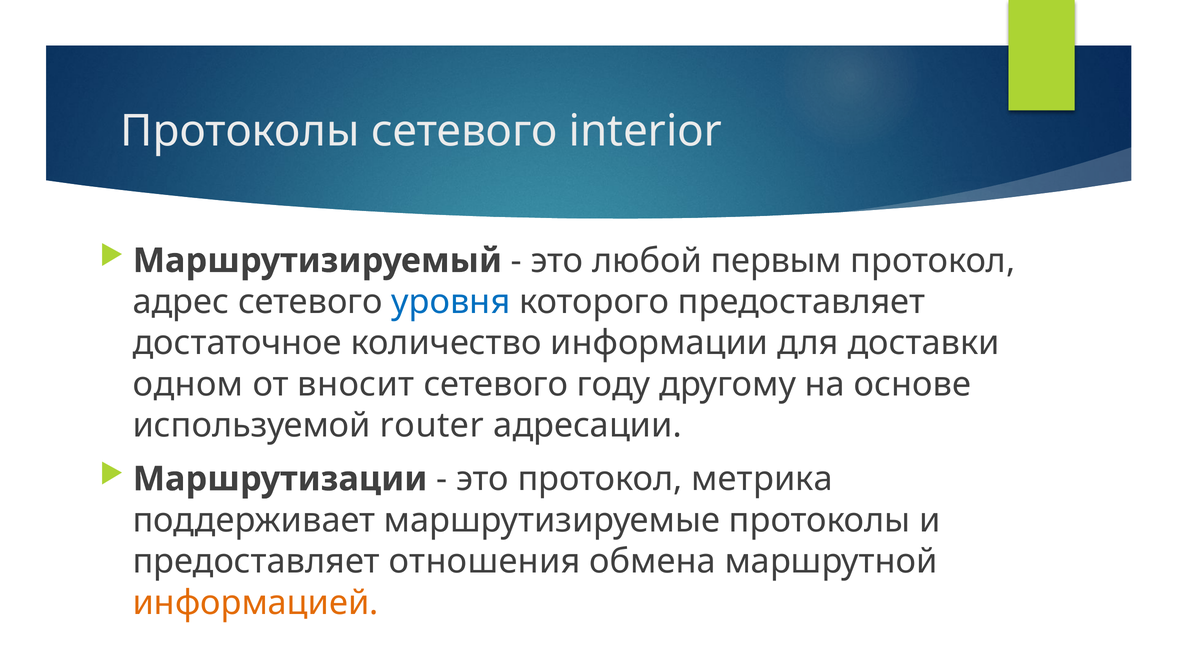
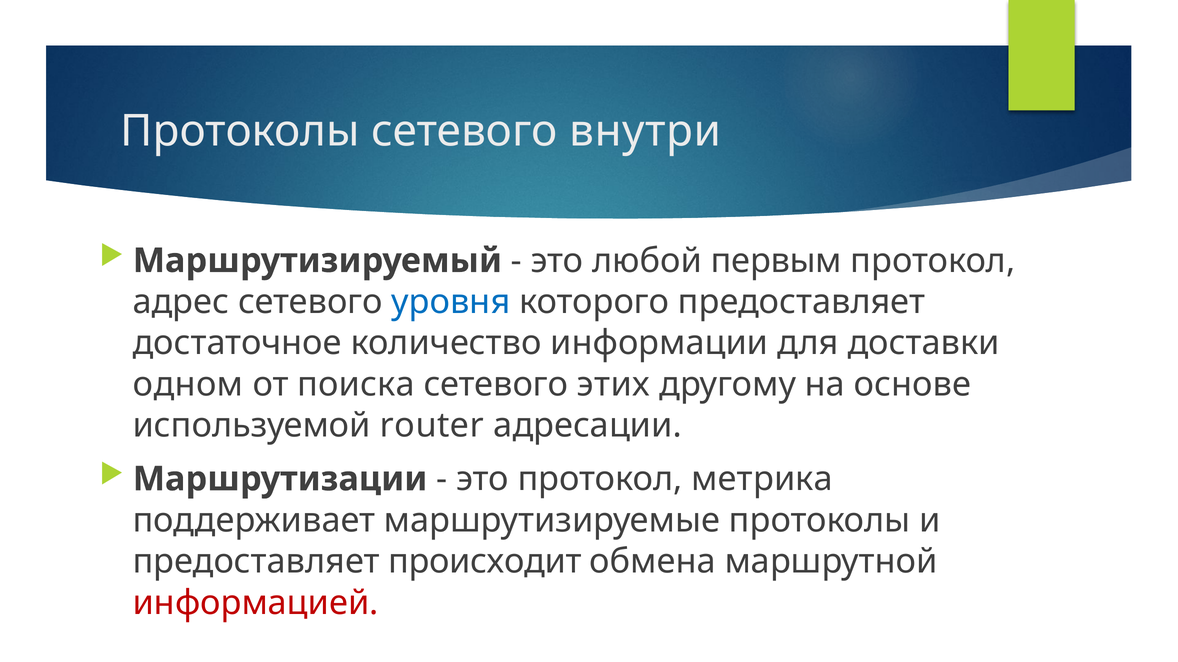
interior: interior -> внутри (645, 131)
вносит: вносит -> поиска (356, 385)
году: году -> этих (613, 385)
отношения: отношения -> происходит (485, 562)
информацией colour: orange -> red (256, 603)
